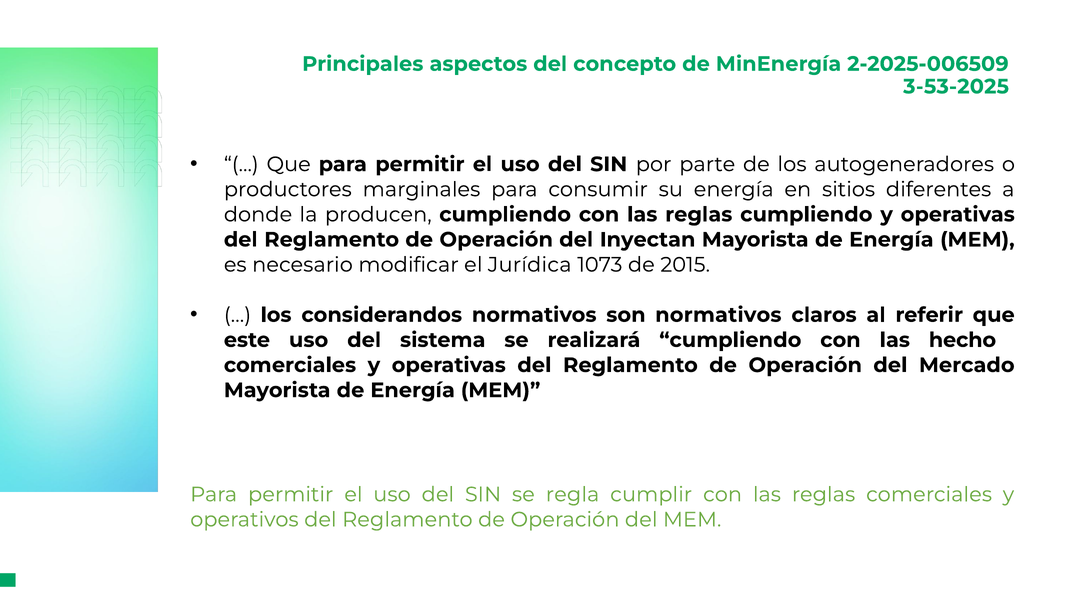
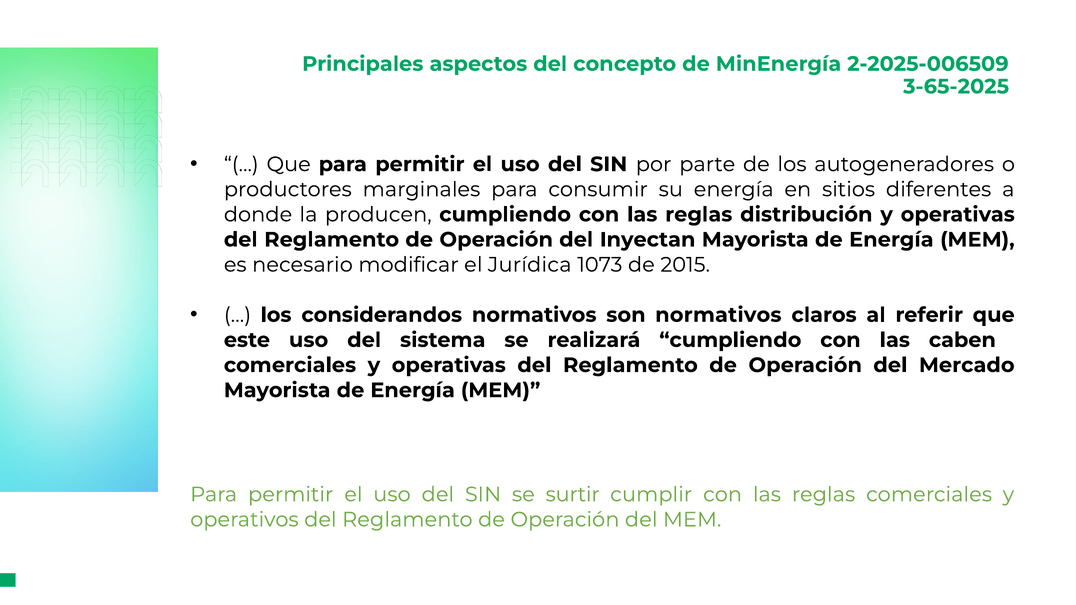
3-53-2025: 3-53-2025 -> 3-65-2025 (956, 87)
reglas cumpliendo: cumpliendo -> distribución (806, 215)
hecho: hecho -> caben (962, 340)
regla: regla -> surtir (573, 495)
